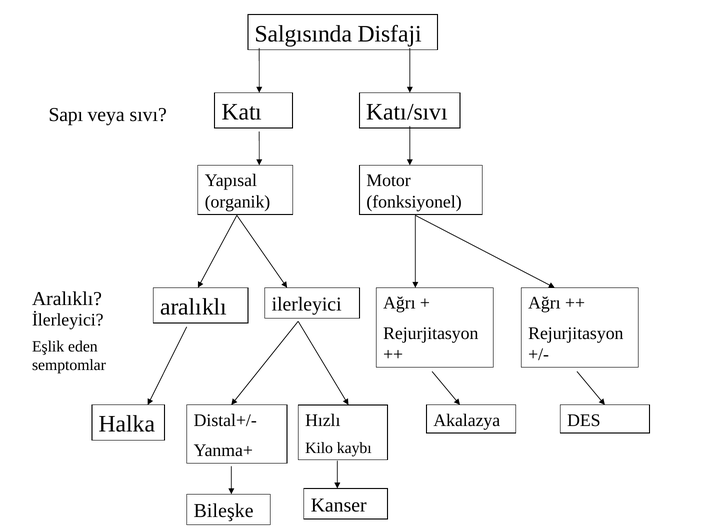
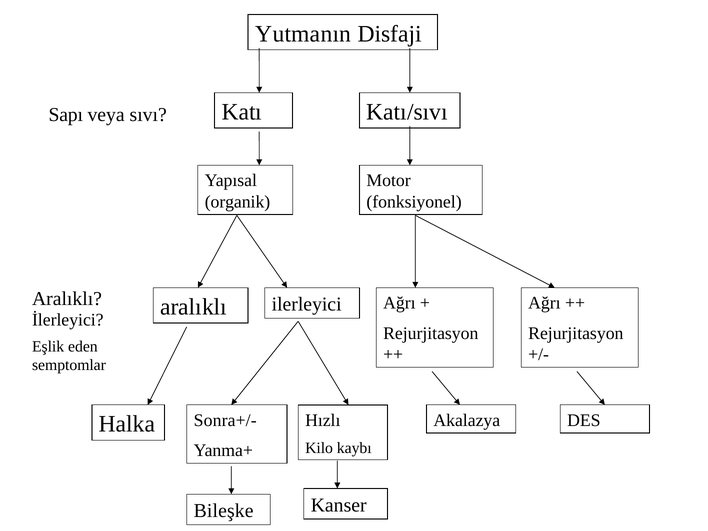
Salgısında: Salgısında -> Yutmanın (303, 34)
Distal+/-: Distal+/- -> Sonra+/- (225, 420)
